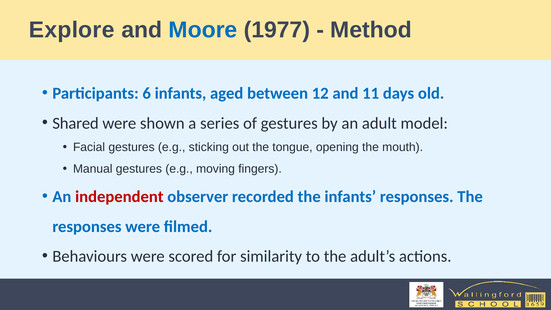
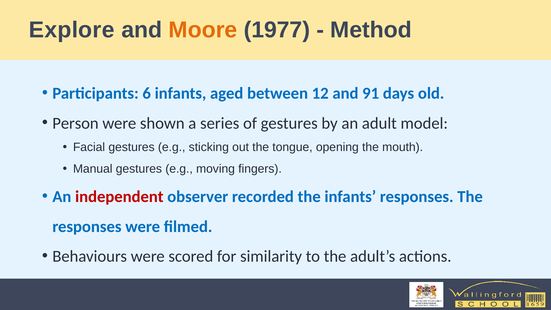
Moore colour: blue -> orange (203, 30)
11: 11 -> 91 (371, 93)
Shared: Shared -> Person (75, 123)
